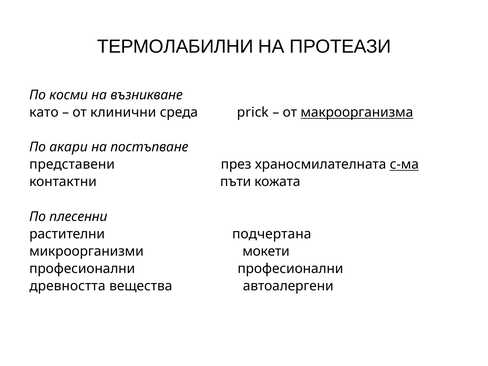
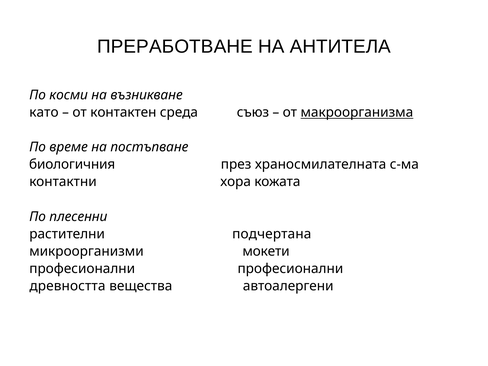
ТЕРМОЛАБИЛНИ: ТЕРМОЛАБИЛНИ -> ПРЕРАБОТВАНЕ (175, 46)
ПРОТЕАЗИ: ПРОТЕАЗИ -> АНТИТЕЛА (340, 46)
клинични: клинични -> контактен (123, 112)
prick: prick -> съюз (253, 112)
акари: акари -> време (69, 147)
представени: представени -> биологичния (72, 164)
с-ма underline: present -> none (404, 164)
пъти: пъти -> хора (236, 182)
